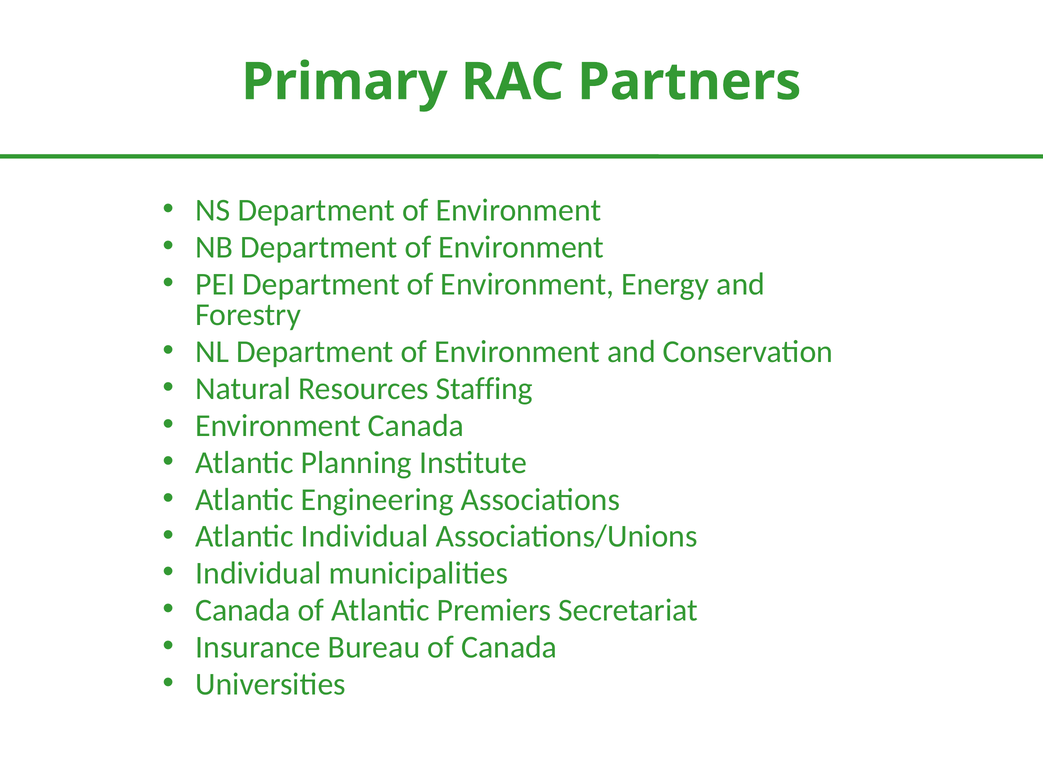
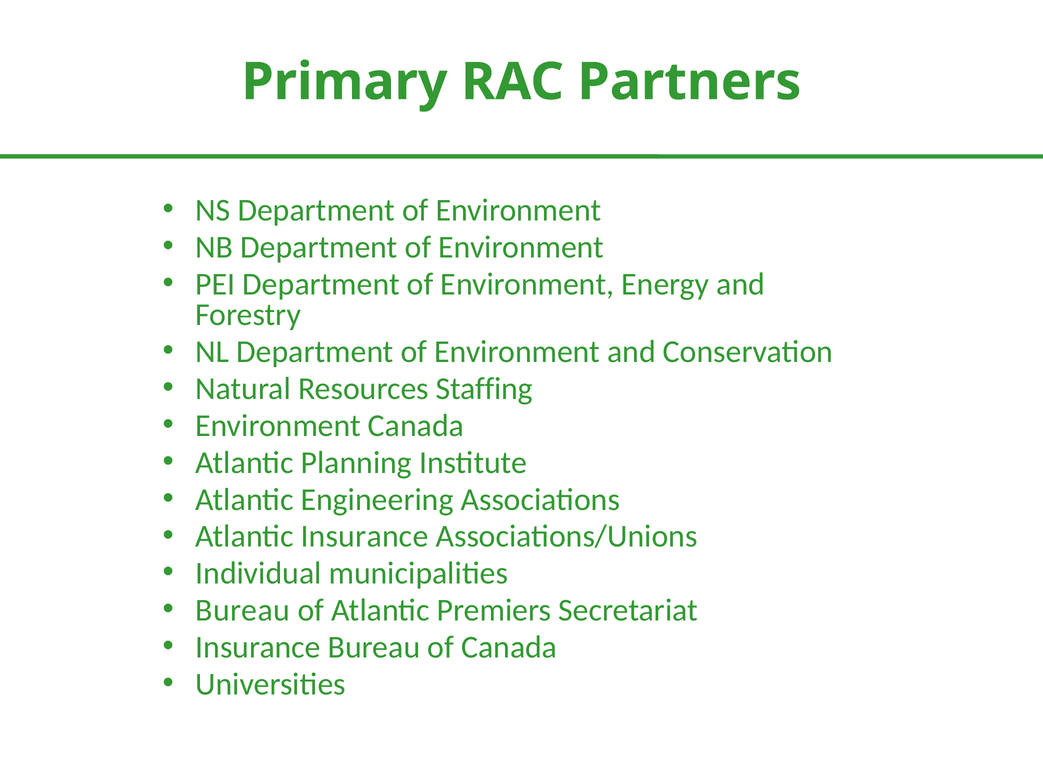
Atlantic Individual: Individual -> Insurance (365, 537)
Canada: Canada -> Bureau (243, 611)
